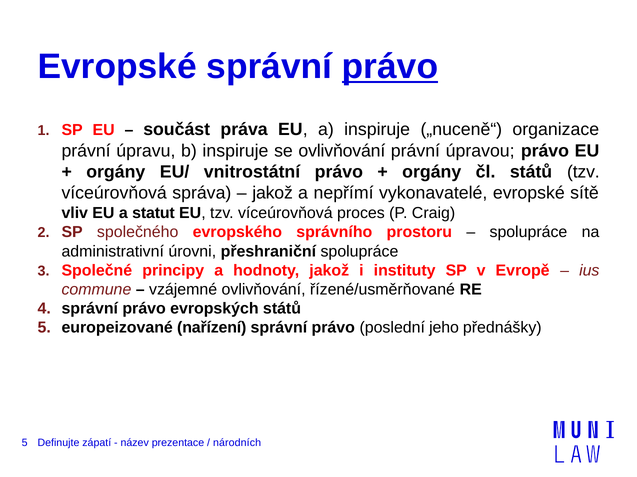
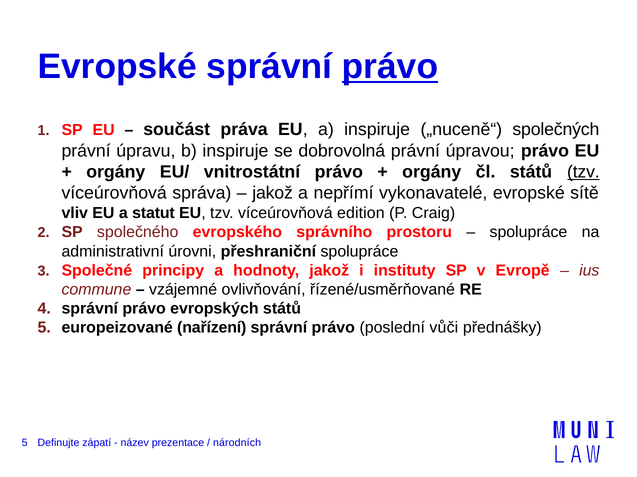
organizace: organizace -> společných (556, 130)
se ovlivňování: ovlivňování -> dobrovolná (342, 151)
tzv underline: none -> present (583, 172)
proces: proces -> edition (361, 213)
jeho: jeho -> vůči (444, 328)
